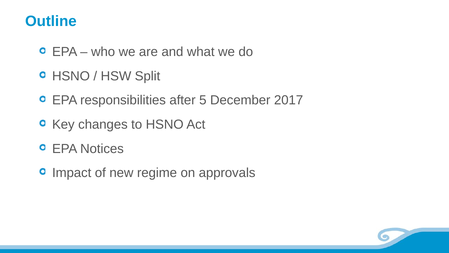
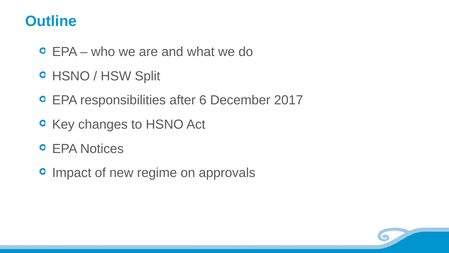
5: 5 -> 6 (203, 100)
